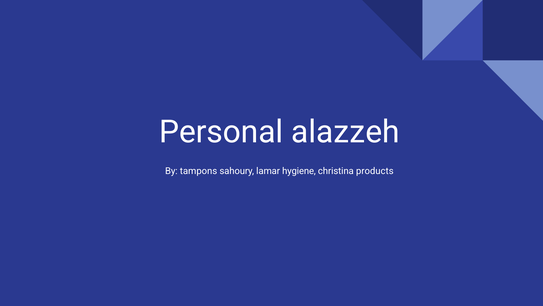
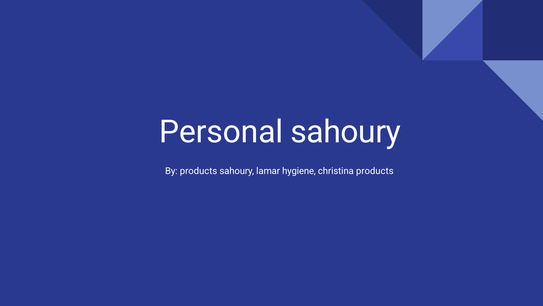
Personal alazzeh: alazzeh -> sahoury (346, 132)
By tampons: tampons -> products (199, 171)
